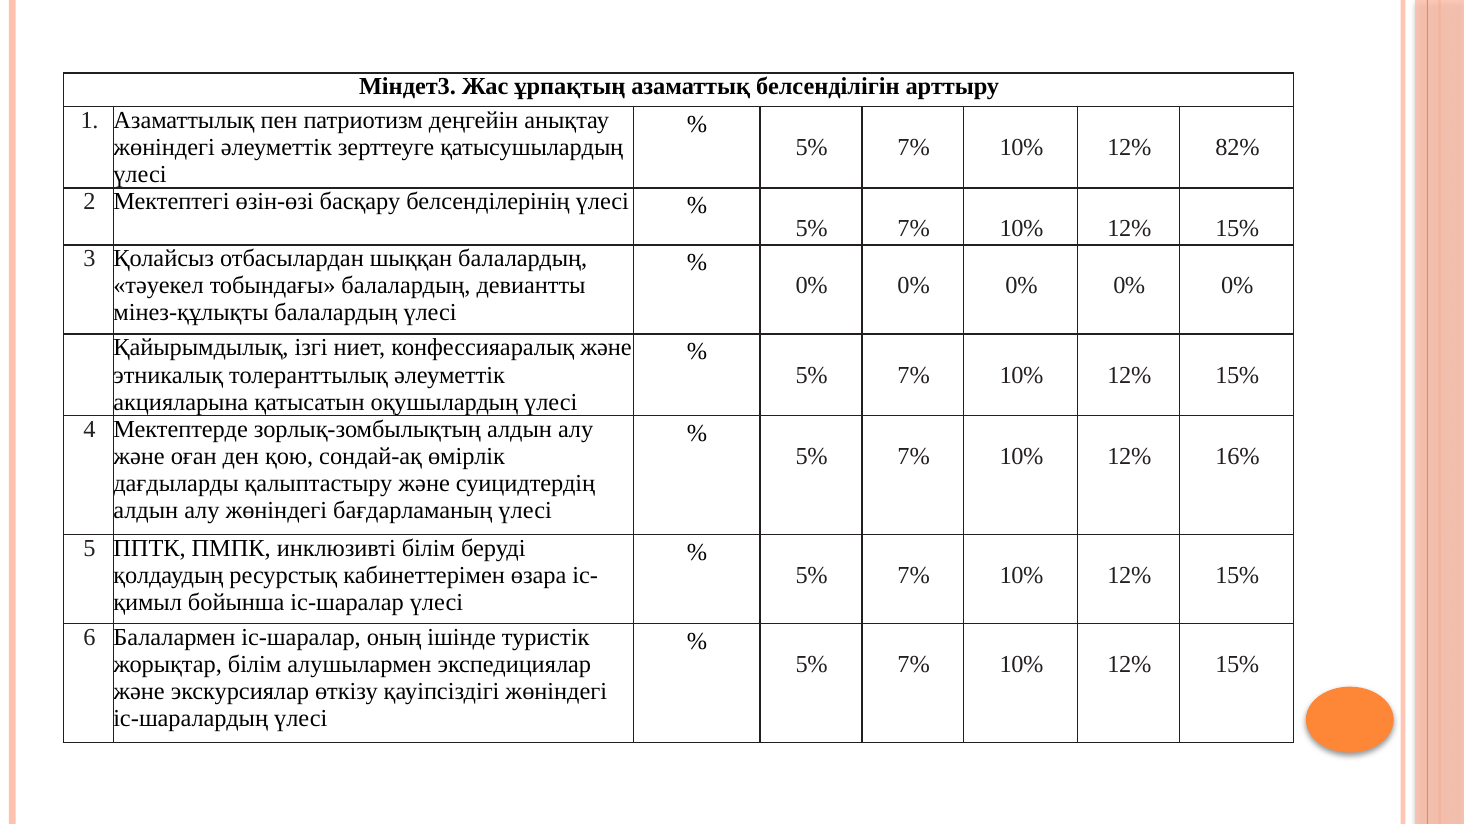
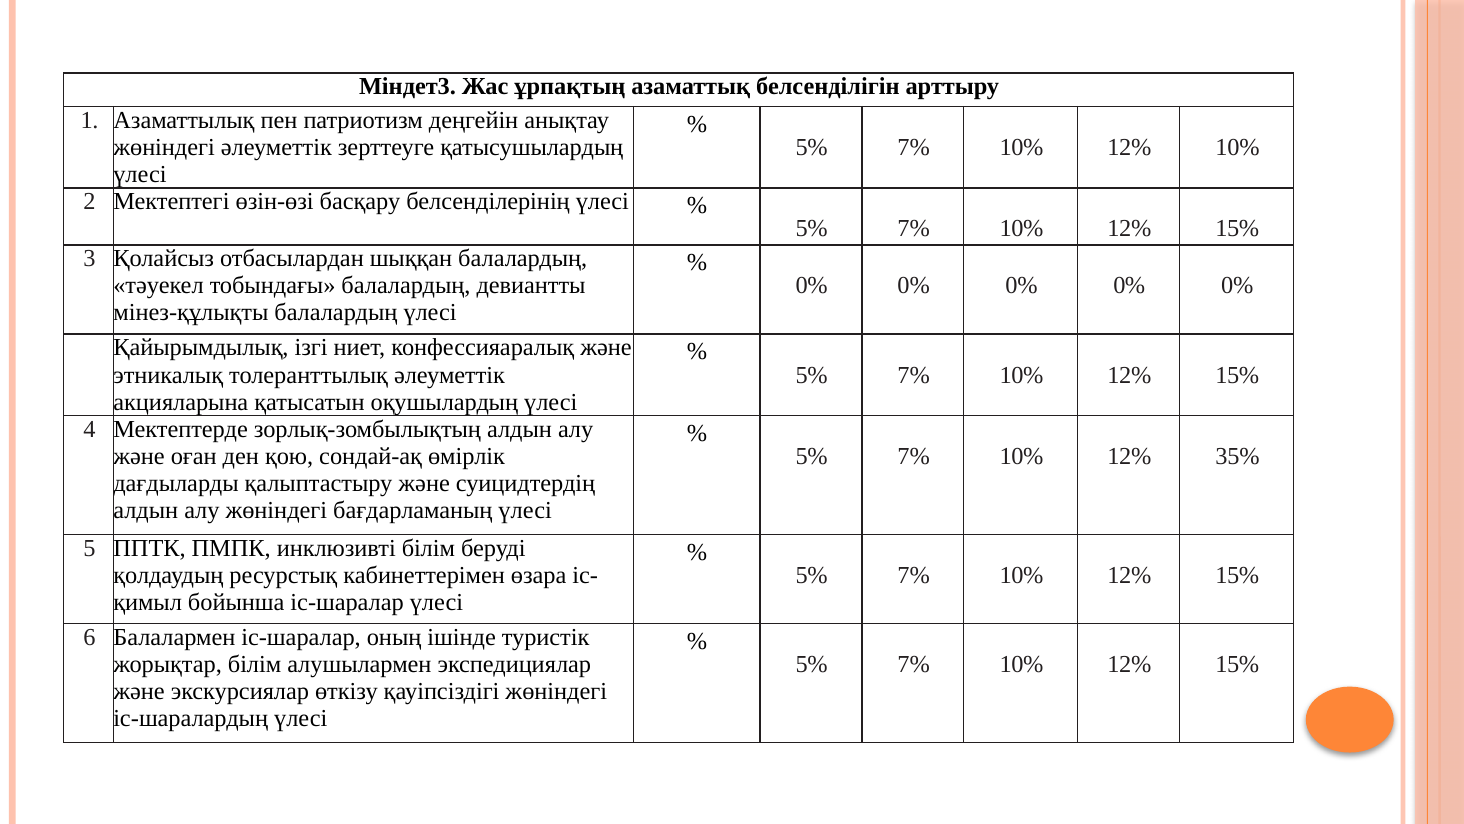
12% 82%: 82% -> 10% (1237, 147)
16%: 16% -> 35% (1237, 456)
